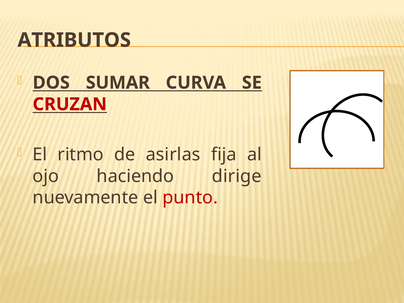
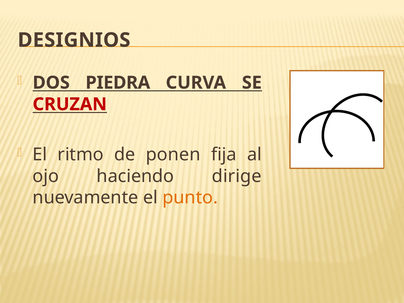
ATRIBUTOS: ATRIBUTOS -> DESIGNIOS (74, 40)
SUMAR: SUMAR -> PIEDRA (118, 83)
asirlas: asirlas -> ponen (173, 155)
punto colour: red -> orange (190, 198)
